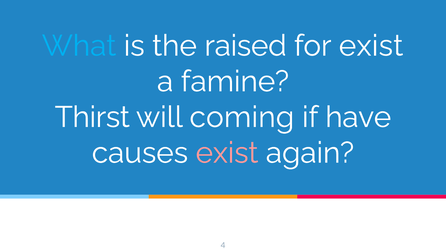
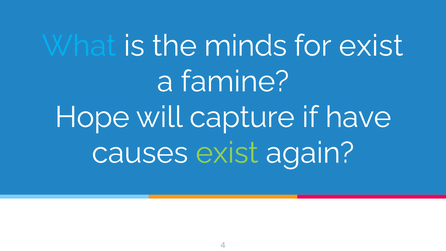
raised: raised -> minds (246, 46)
Thirst: Thirst -> Hope (92, 117)
coming: coming -> capture (242, 117)
exist colour: pink -> light green (227, 153)
